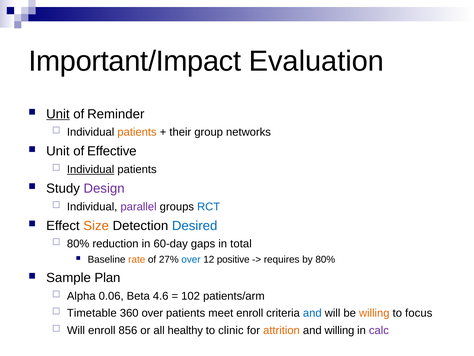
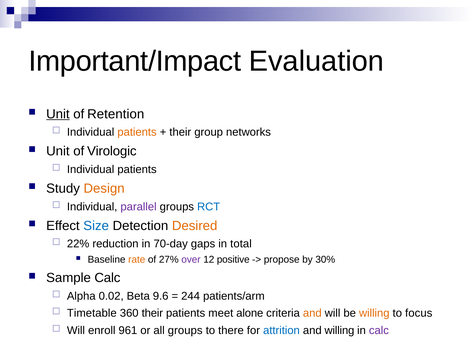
Reminder: Reminder -> Retention (116, 114)
Effective: Effective -> Virologic (112, 151)
Individual underline: present -> none (91, 169)
Design colour: purple -> orange (104, 188)
Size colour: orange -> blue (96, 225)
Desired colour: blue -> orange (195, 225)
80%: 80% -> 22% (78, 244)
60-day: 60-day -> 70-day (171, 244)
over colour: blue -> purple (191, 259)
requires: requires -> propose (282, 259)
by 80%: 80% -> 30% (325, 259)
Sample Plan: Plan -> Calc (107, 278)
0.06: 0.06 -> 0.02 (111, 296)
4.6: 4.6 -> 9.6 (161, 296)
102: 102 -> 244 (191, 296)
360 over: over -> their (152, 313)
meet enroll: enroll -> alone (250, 313)
and colour: blue -> orange (312, 313)
856: 856 -> 961 (128, 330)
all healthy: healthy -> groups (185, 330)
clinic: clinic -> there (231, 330)
attrition colour: orange -> blue (281, 330)
